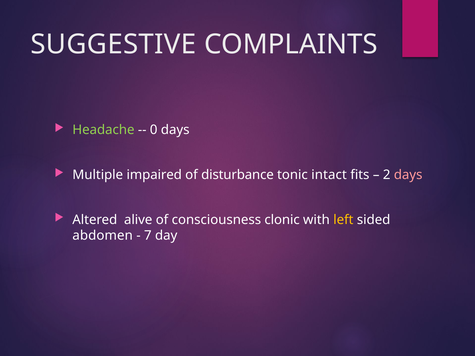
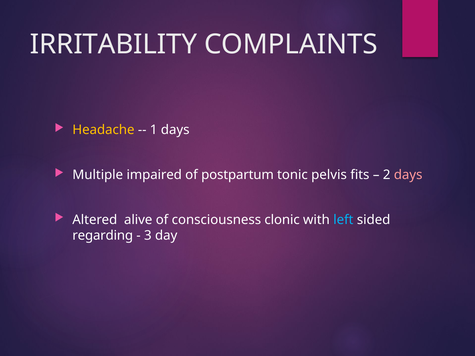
SUGGESTIVE: SUGGESTIVE -> IRRITABILITY (114, 44)
Headache colour: light green -> yellow (103, 130)
0: 0 -> 1 (154, 130)
disturbance: disturbance -> postpartum (237, 175)
intact: intact -> pelvis (329, 175)
left colour: yellow -> light blue (343, 220)
abdomen: abdomen -> regarding (103, 236)
7: 7 -> 3 (148, 236)
